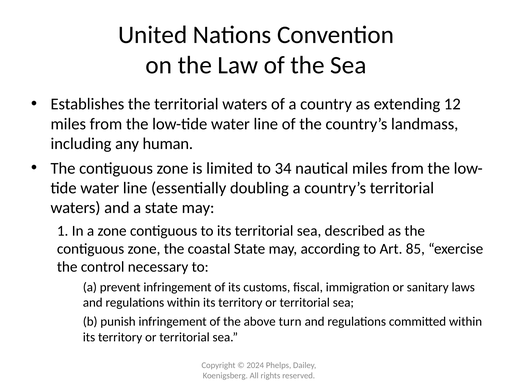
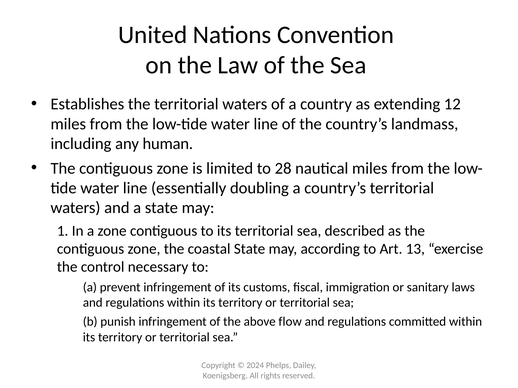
34: 34 -> 28 (283, 168)
85: 85 -> 13 (415, 249)
turn: turn -> flow (290, 322)
